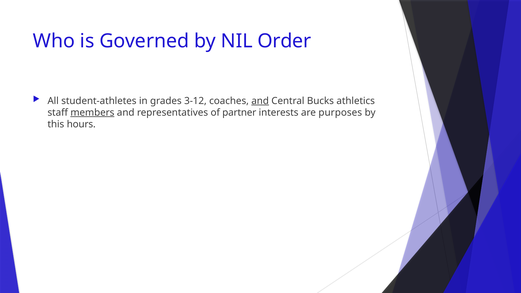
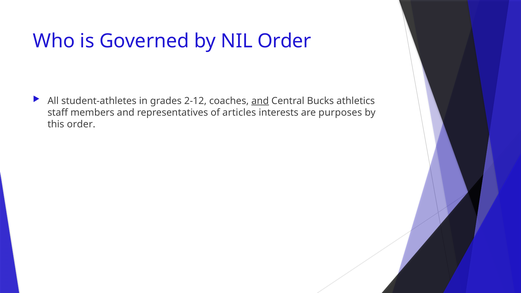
3-12: 3-12 -> 2-12 (195, 101)
members underline: present -> none (92, 113)
partner: partner -> articles (239, 113)
this hours: hours -> order (81, 124)
